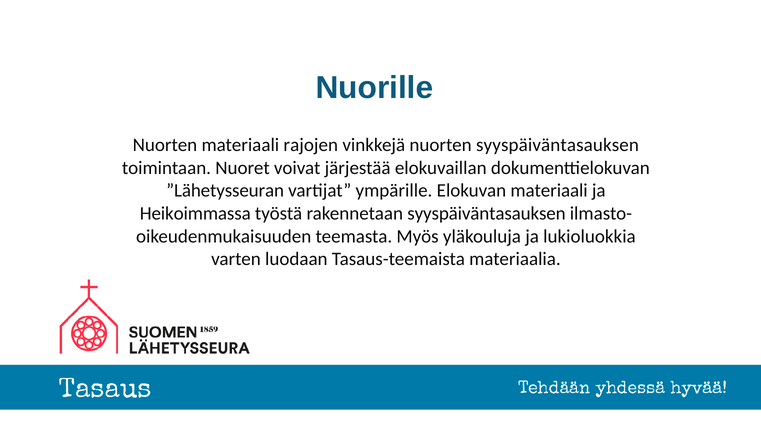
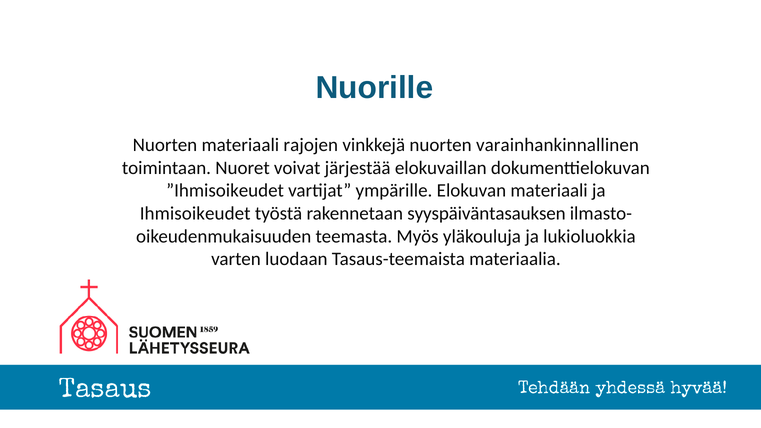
nuorten syyspäiväntasauksen: syyspäiväntasauksen -> varainhankinnallinen (557, 145)
”Lähetysseuran: ”Lähetysseuran -> ”Ihmisoikeudet (225, 191)
Heikoimmassa: Heikoimmassa -> Ihmisoikeudet (195, 213)
